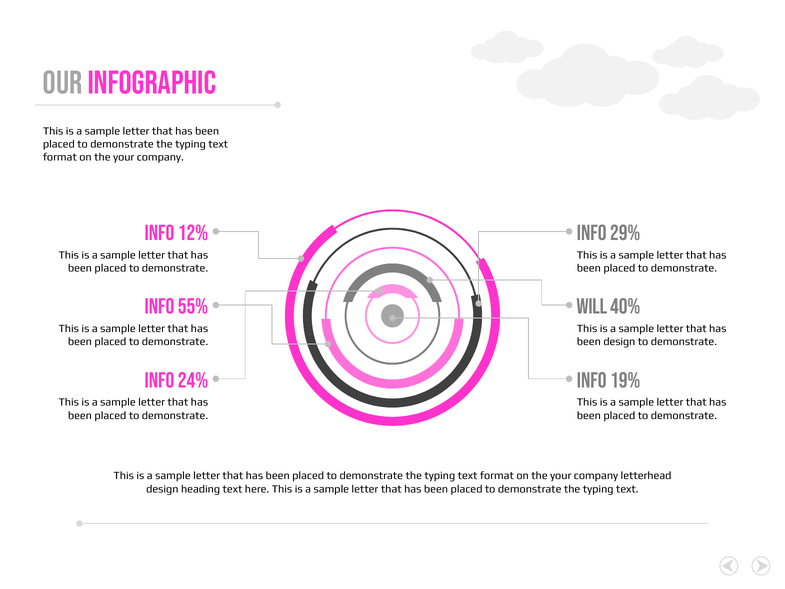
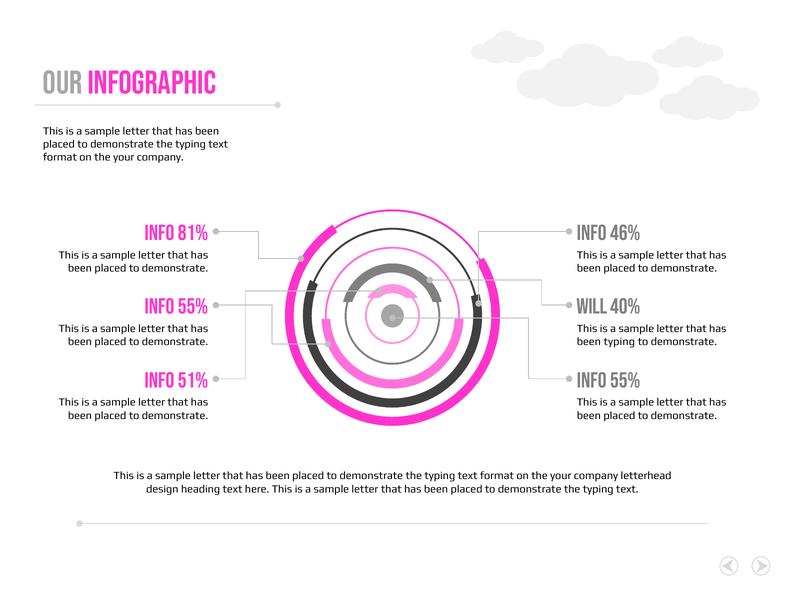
12%: 12% -> 81% (193, 233)
29%: 29% -> 46% (625, 233)
been design: design -> typing (619, 342)
24%: 24% -> 51% (193, 380)
19%: 19% -> 55% (625, 380)
